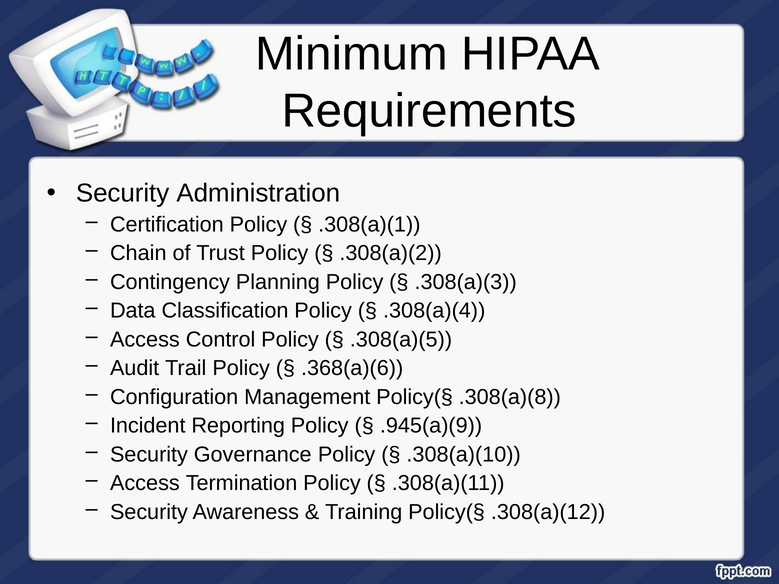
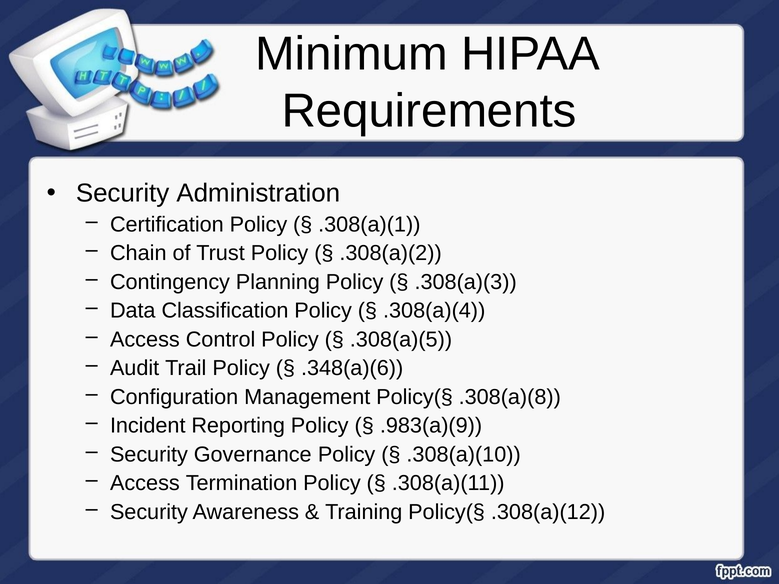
.368(a)(6: .368(a)(6 -> .348(a)(6 (352, 368)
.945(a)(9: .945(a)(9 -> .983(a)(9 (431, 426)
